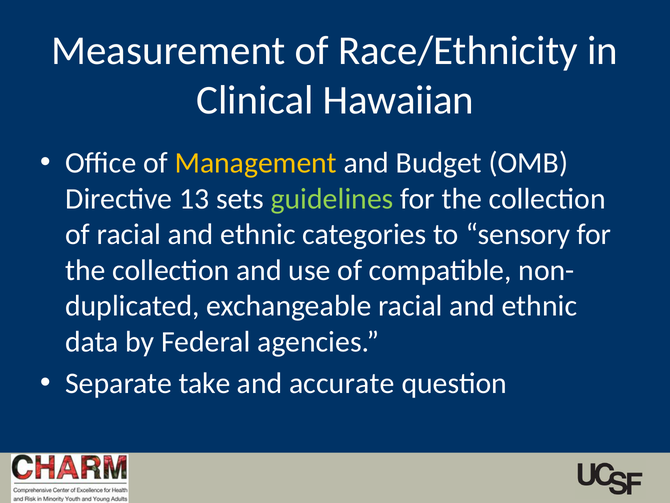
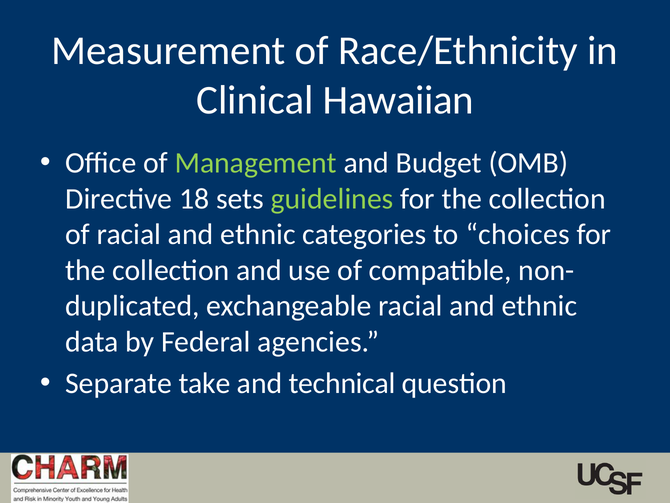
Management colour: yellow -> light green (256, 163)
13: 13 -> 18 (194, 199)
sensory: sensory -> choices (518, 234)
accurate: accurate -> technical (342, 383)
